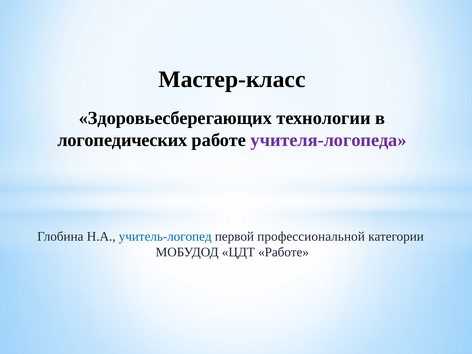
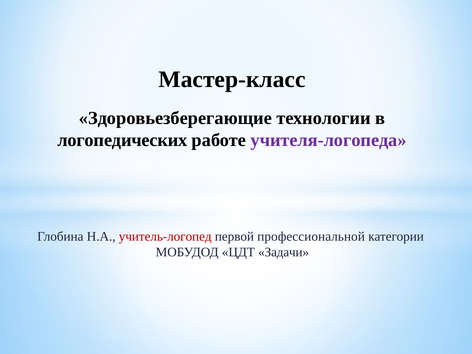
Здоровьесберегающих: Здоровьесберегающих -> Здоровьезберегающие (175, 118)
учитель-логопед colour: blue -> red (165, 236)
ЦДТ Работе: Работе -> Задачи (284, 252)
